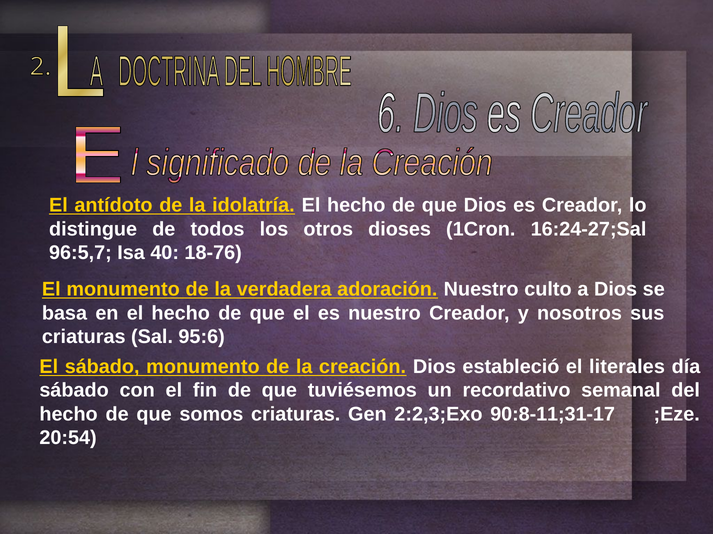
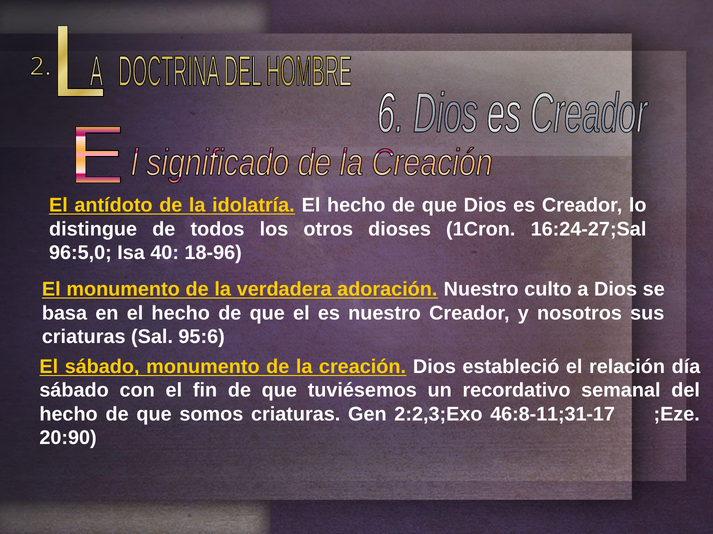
96:5,7: 96:5,7 -> 96:5,0 (80, 253)
18-76: 18-76 -> 18-96 (213, 253)
literales: literales -> relación (627, 367)
90:8-11;31-17: 90:8-11;31-17 -> 46:8-11;31-17 (553, 415)
20:54: 20:54 -> 20:90 (68, 439)
